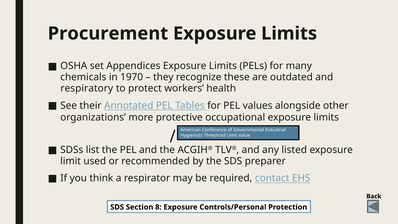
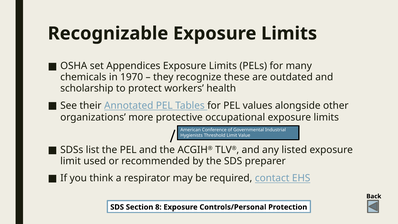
Procurement: Procurement -> Recognizable (108, 33)
respiratory: respiratory -> scholarship (87, 88)
